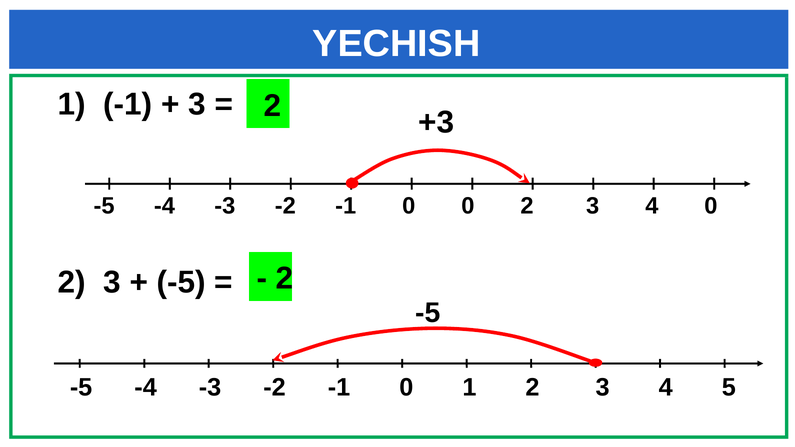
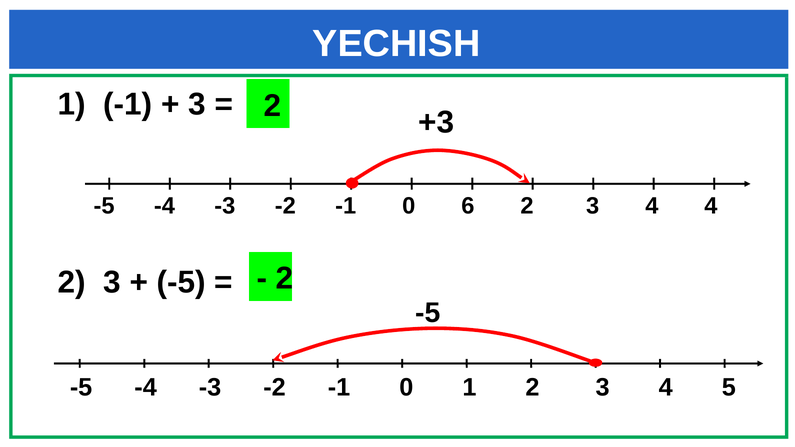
0 0: 0 -> 6 (468, 206)
4 0: 0 -> 4 (711, 206)
